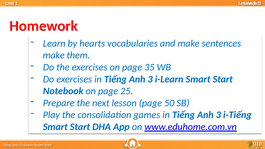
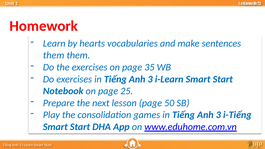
make: make -> them (54, 55)
